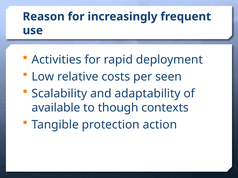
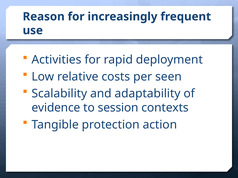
available: available -> evidence (56, 108)
though: though -> session (118, 108)
